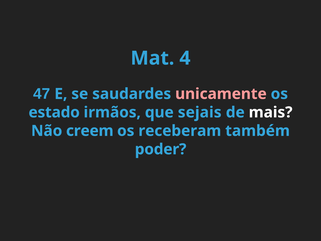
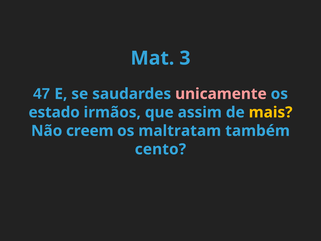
4: 4 -> 3 (185, 58)
sejais: sejais -> assim (200, 112)
mais colour: white -> yellow (271, 112)
receberam: receberam -> maltratam (180, 131)
poder: poder -> cento (160, 149)
